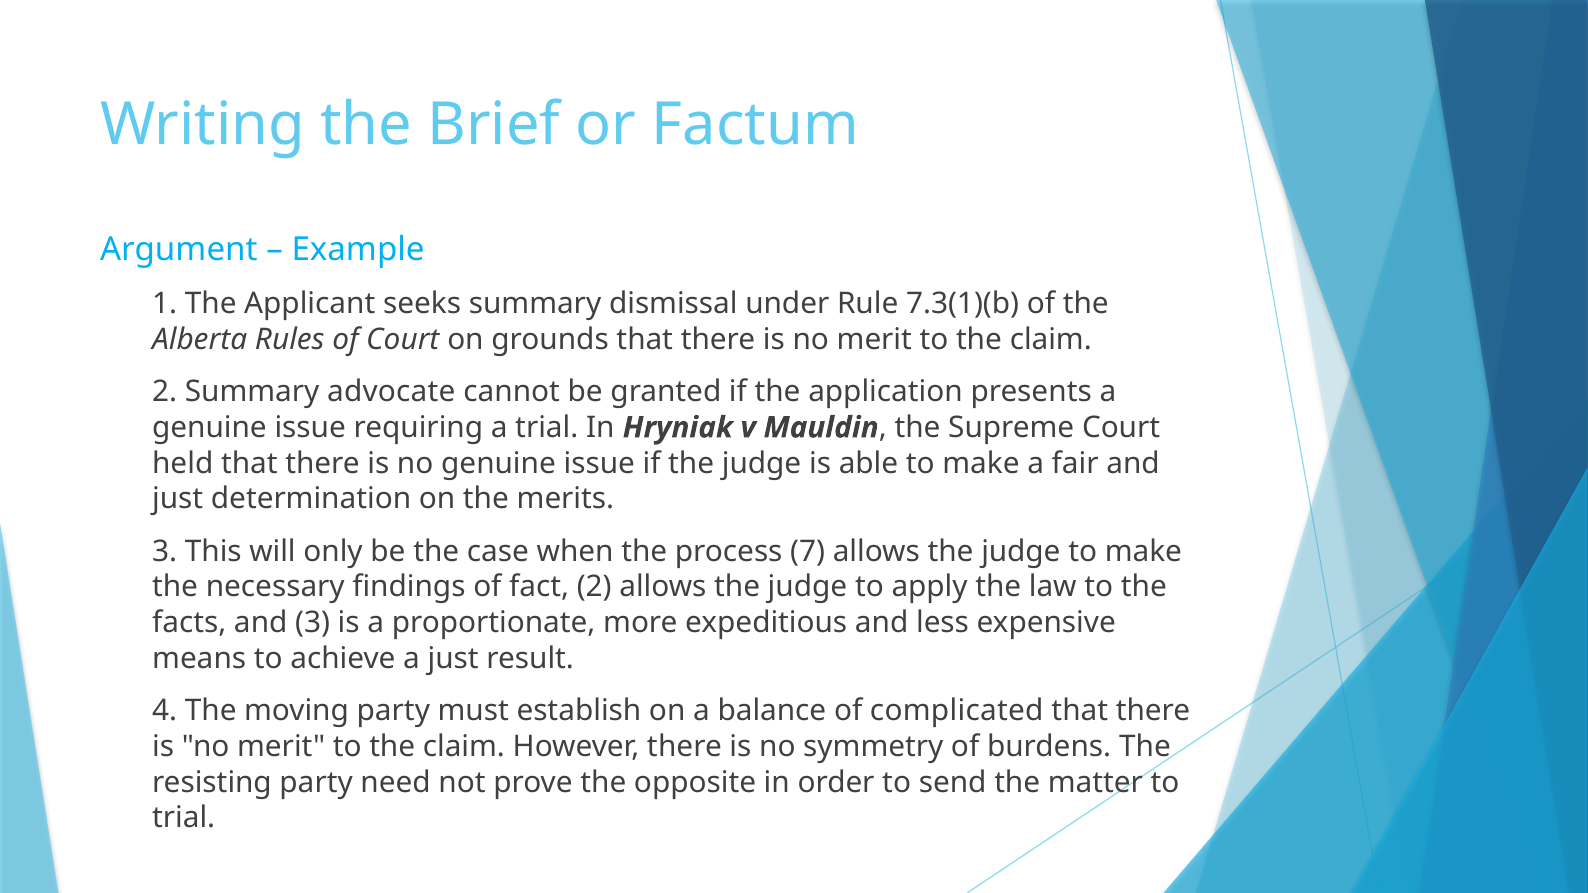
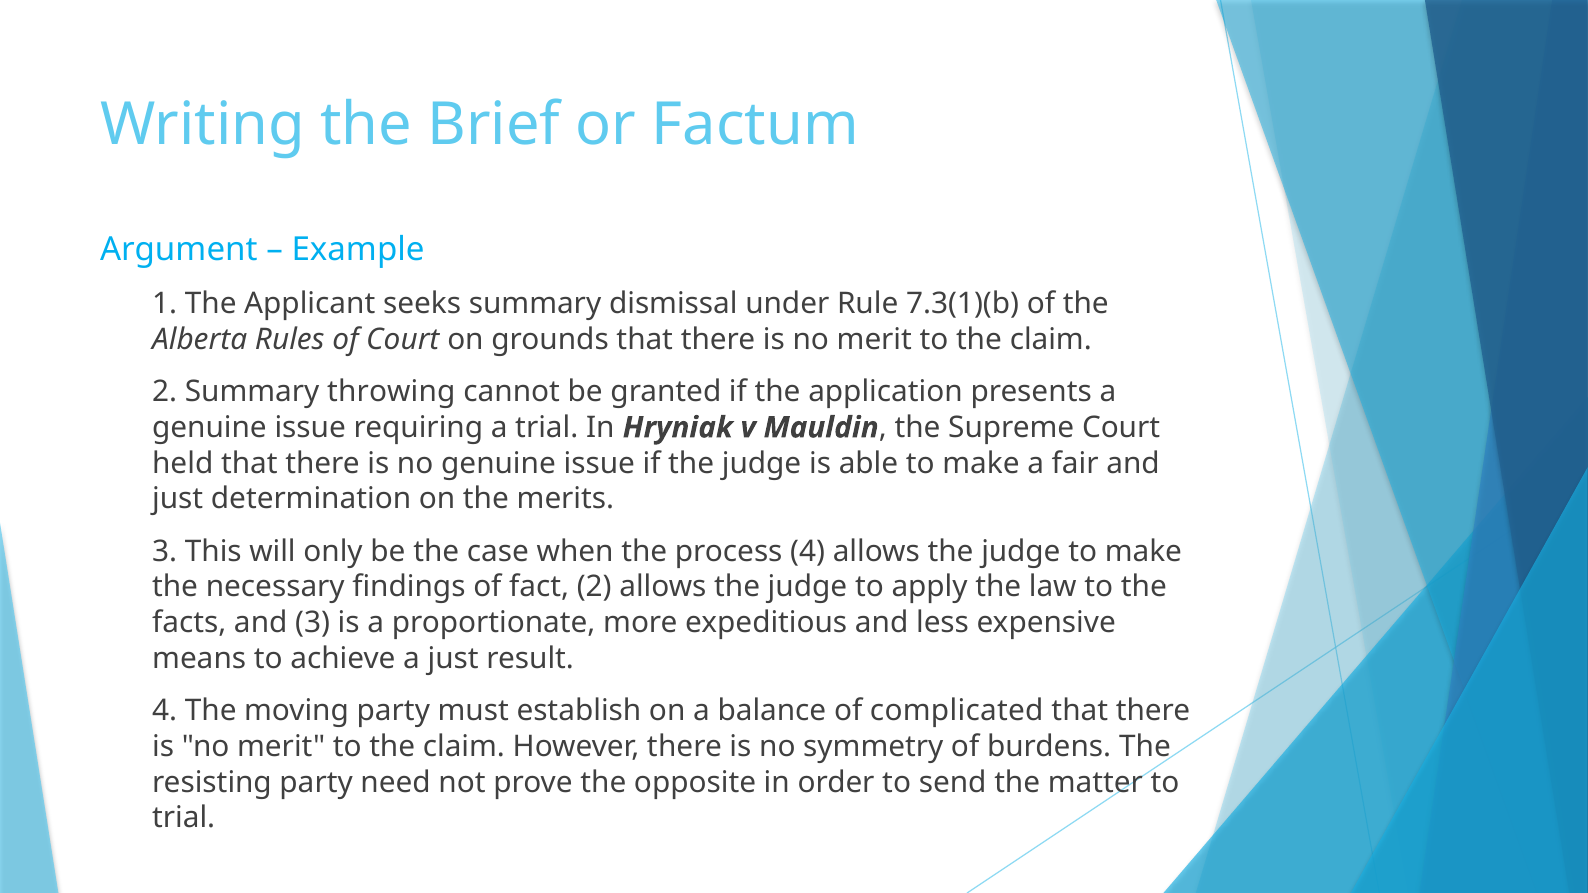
advocate: advocate -> throwing (391, 392)
process 7: 7 -> 4 (808, 552)
